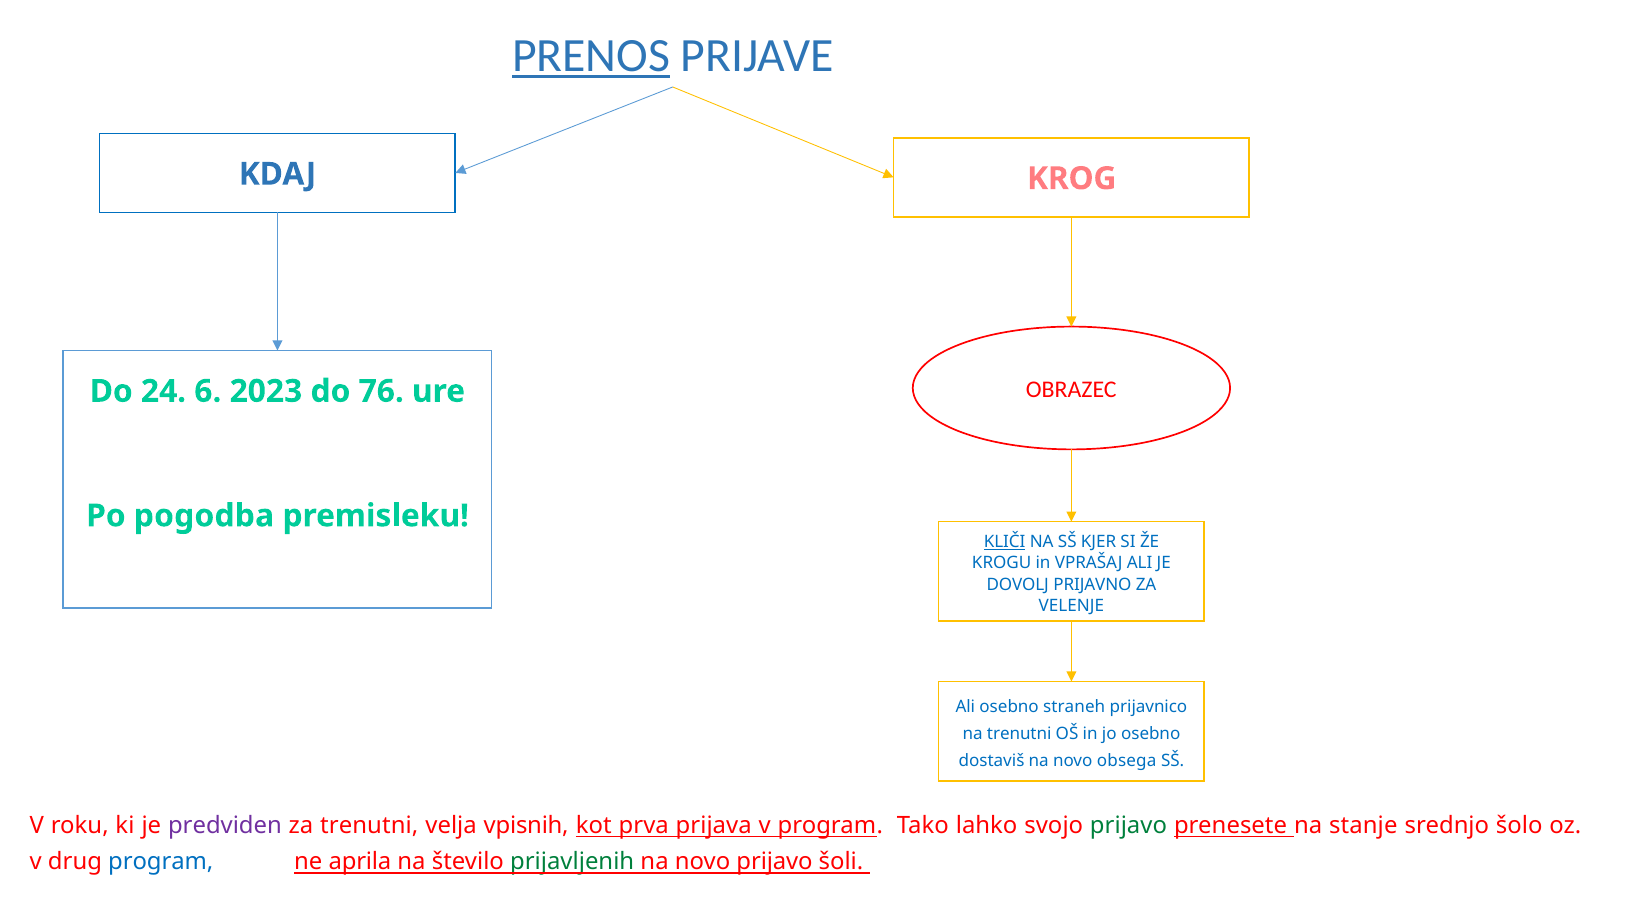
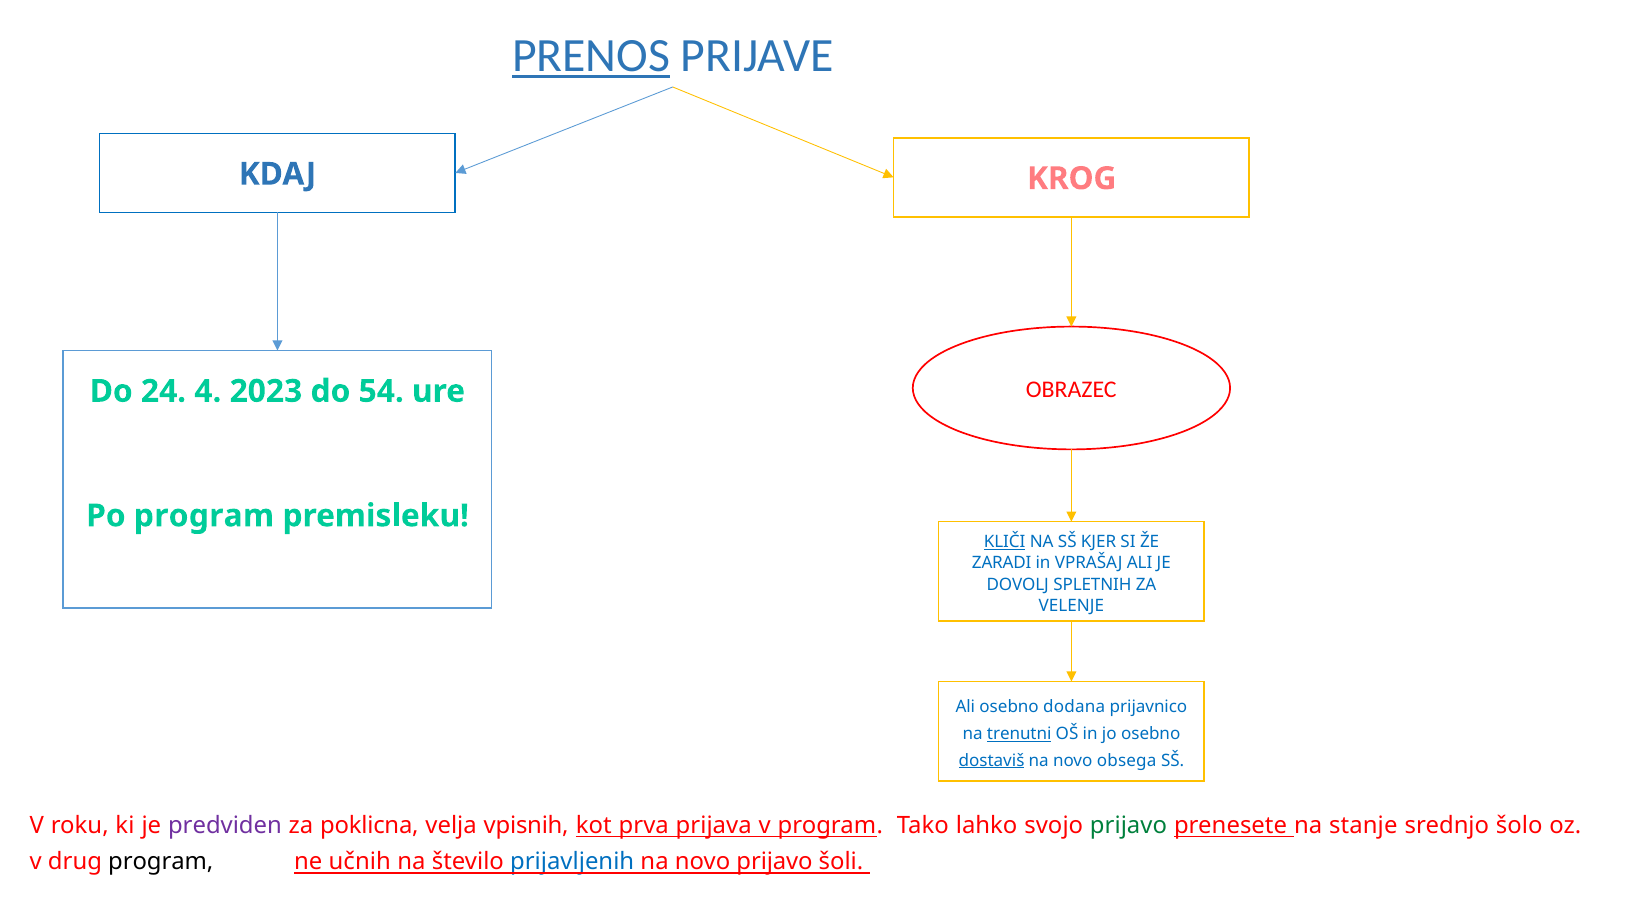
6: 6 -> 4 (208, 391)
76: 76 -> 54 (381, 391)
Po pogodba: pogodba -> program (204, 516)
KROGU: KROGU -> ZARADI (1002, 563)
PRIJAVNO: PRIJAVNO -> SPLETNIH (1092, 584)
straneh: straneh -> dodana (1074, 707)
trenutni underline: none -> present (1019, 734)
dostaviš underline: none -> present (992, 760)
za trenutni: trenutni -> poklicna (369, 825)
program colour: blue -> black (161, 862)
aprila: aprila -> učnih (360, 862)
prijavljenih colour: green -> blue (572, 862)
